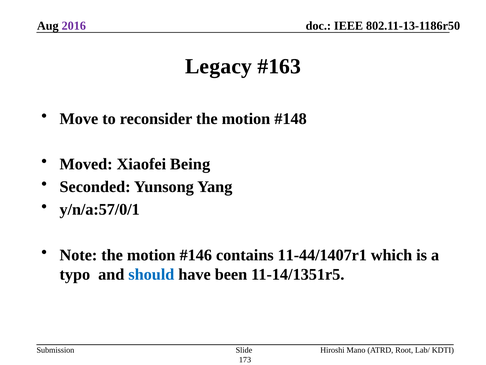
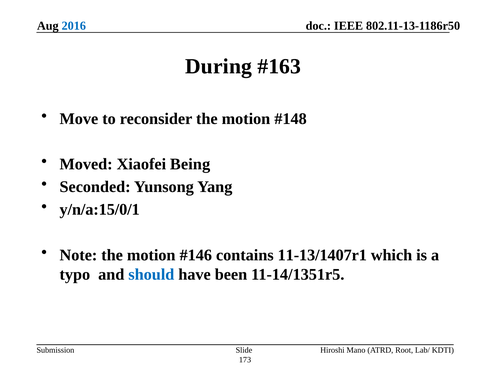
2016 colour: purple -> blue (74, 26)
Legacy: Legacy -> During (219, 66)
y/n/a:57/0/1: y/n/a:57/0/1 -> y/n/a:15/0/1 (100, 209)
11-44/1407r1: 11-44/1407r1 -> 11-13/1407r1 (322, 255)
